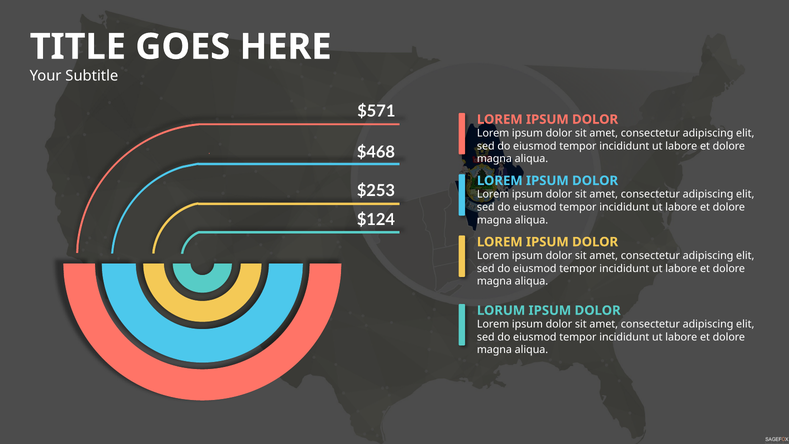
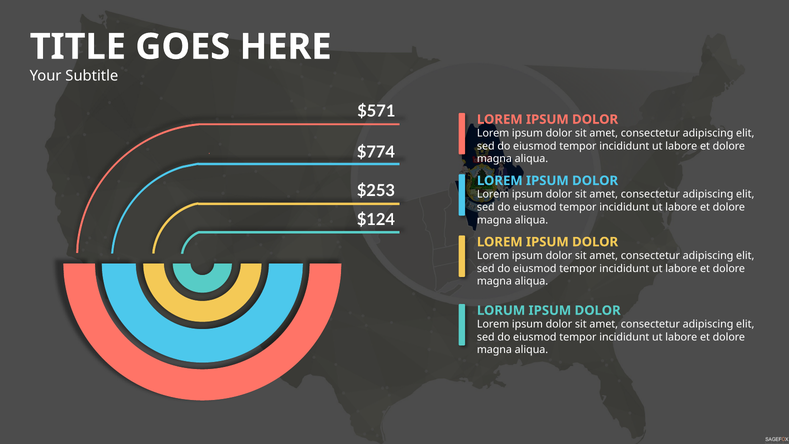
$468: $468 -> $774 (376, 152)
